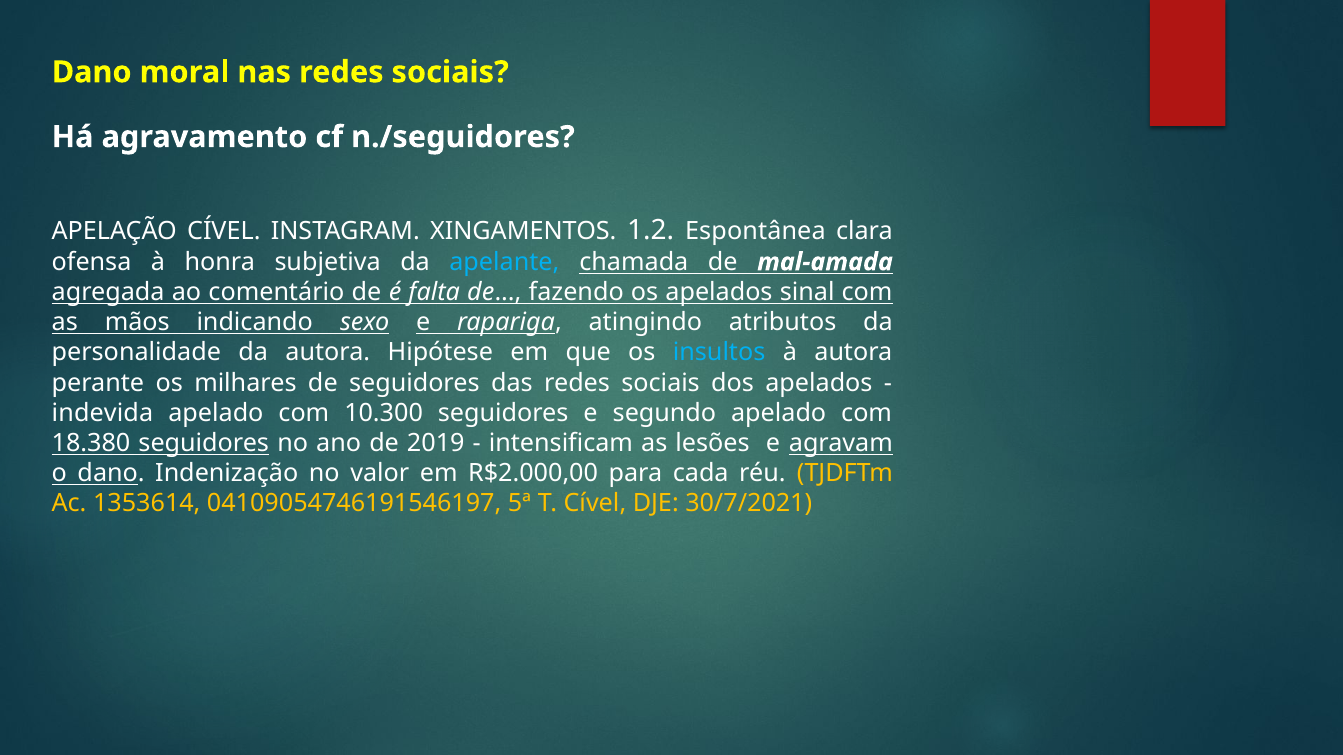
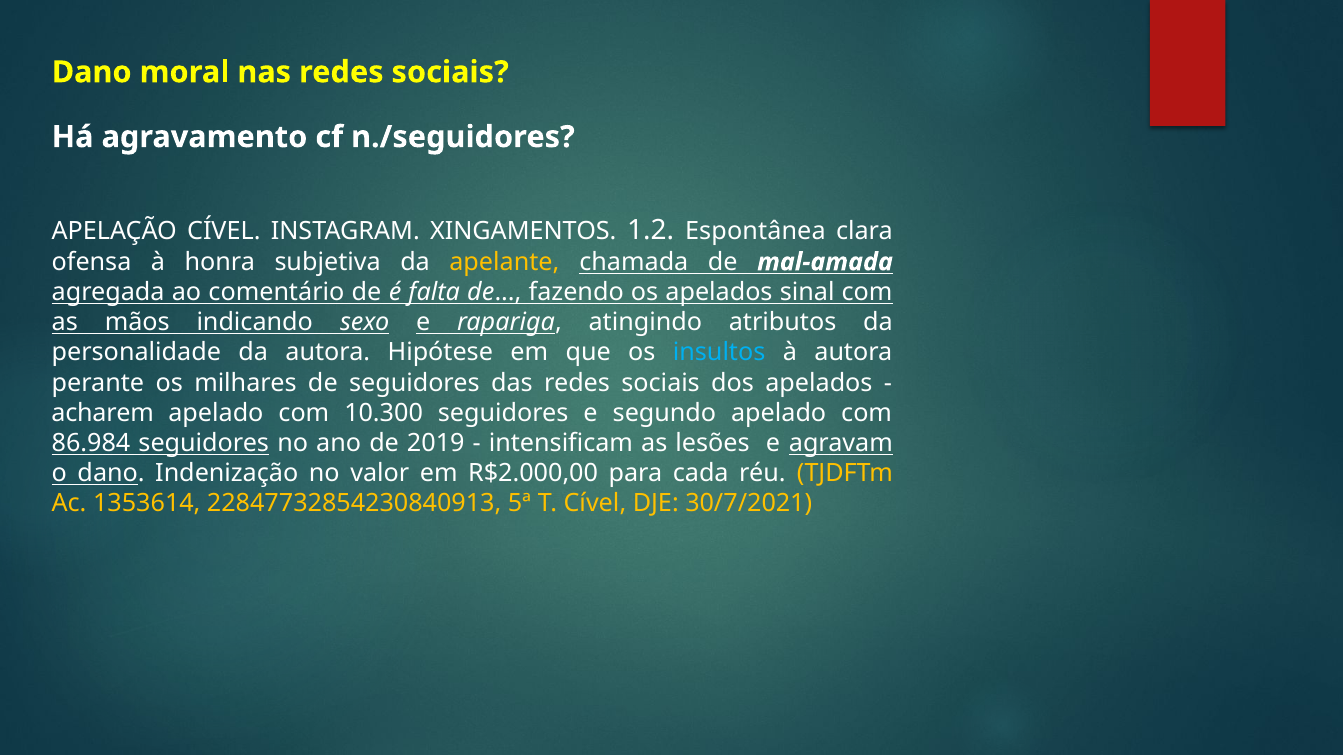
apelante colour: light blue -> yellow (504, 262)
indevida: indevida -> acharem (103, 413)
18.380: 18.380 -> 86.984 (91, 443)
04109054746191546197: 04109054746191546197 -> 22847732854230840913 (354, 504)
